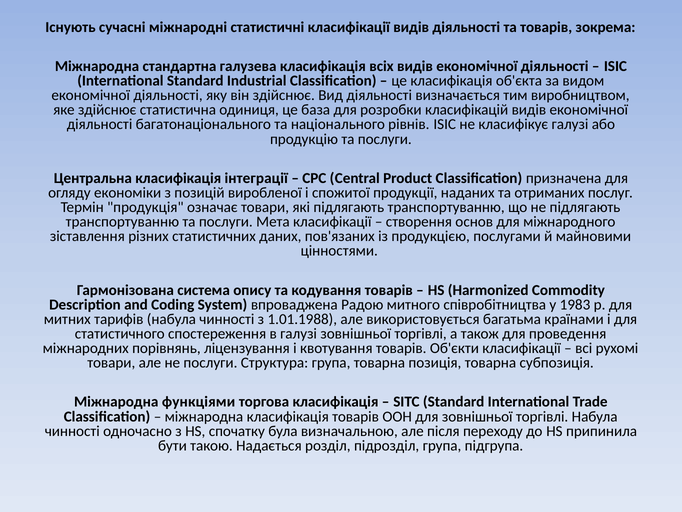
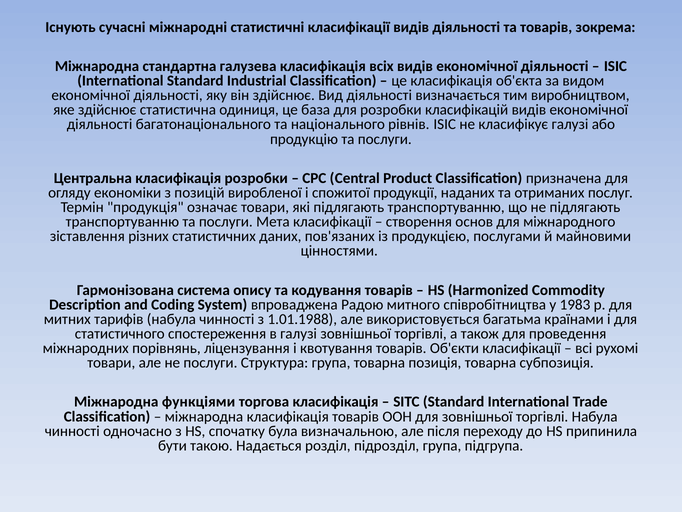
класифікація інтеграції: інтеграції -> розробки (256, 178)
